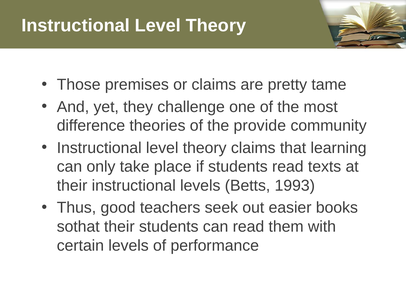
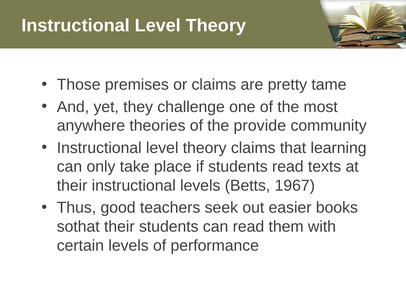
difference: difference -> anywhere (91, 126)
1993: 1993 -> 1967 (295, 186)
